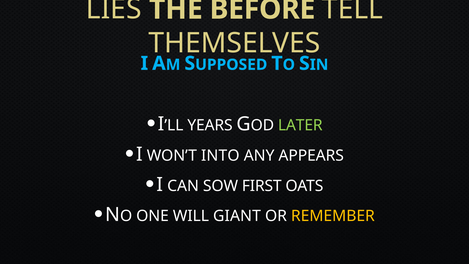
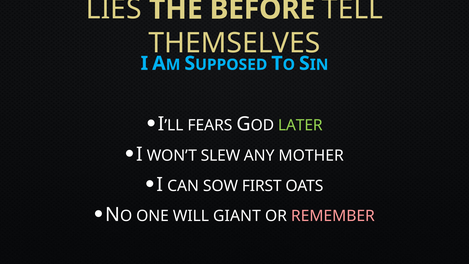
YEARS: YEARS -> FEARS (210, 125)
INTO: INTO -> SLEW (220, 155)
APPEARS: APPEARS -> MOTHER (311, 155)
REMEMBER colour: yellow -> pink (333, 216)
